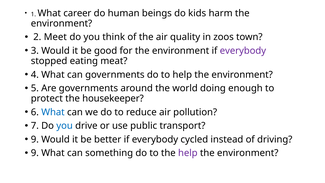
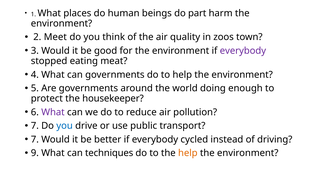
career: career -> places (77, 13)
kids: kids -> part (197, 13)
What colour: blue -> purple (53, 112)
9: 9 -> 7 (35, 139)
something: something -> techniques (109, 153)
help colour: purple -> orange (188, 153)
